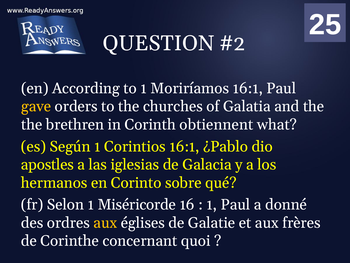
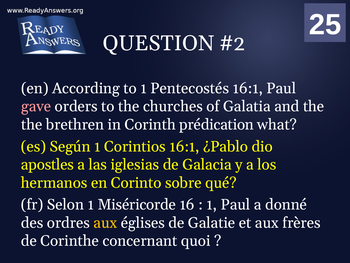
Moriríamos: Moriríamos -> Pentecostés (190, 88)
gave colour: yellow -> pink (36, 106)
obtiennent: obtiennent -> prédication (217, 124)
